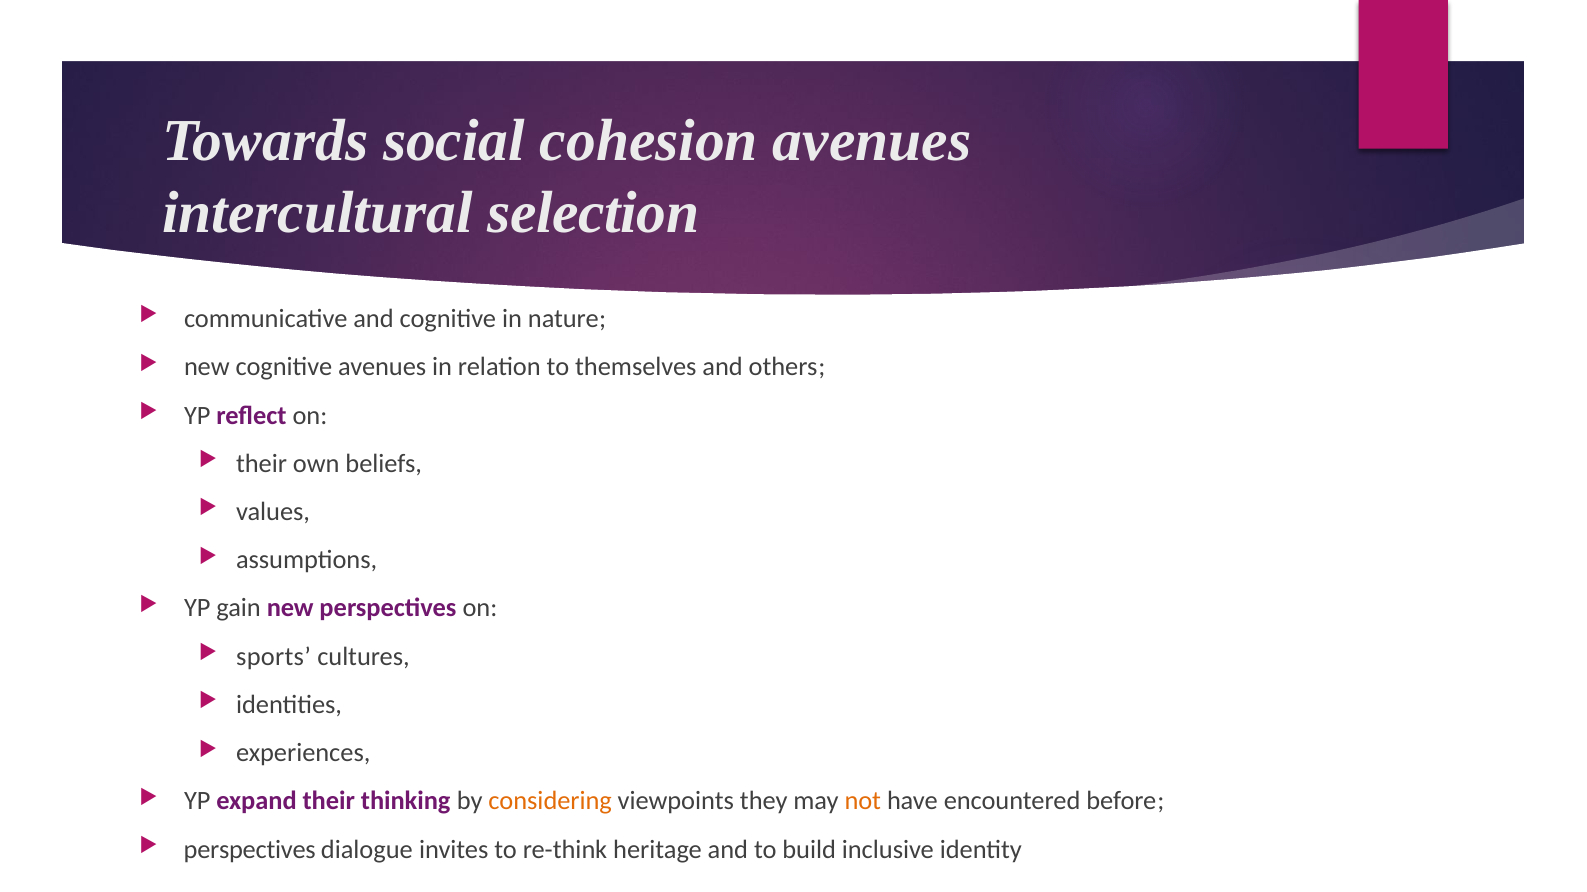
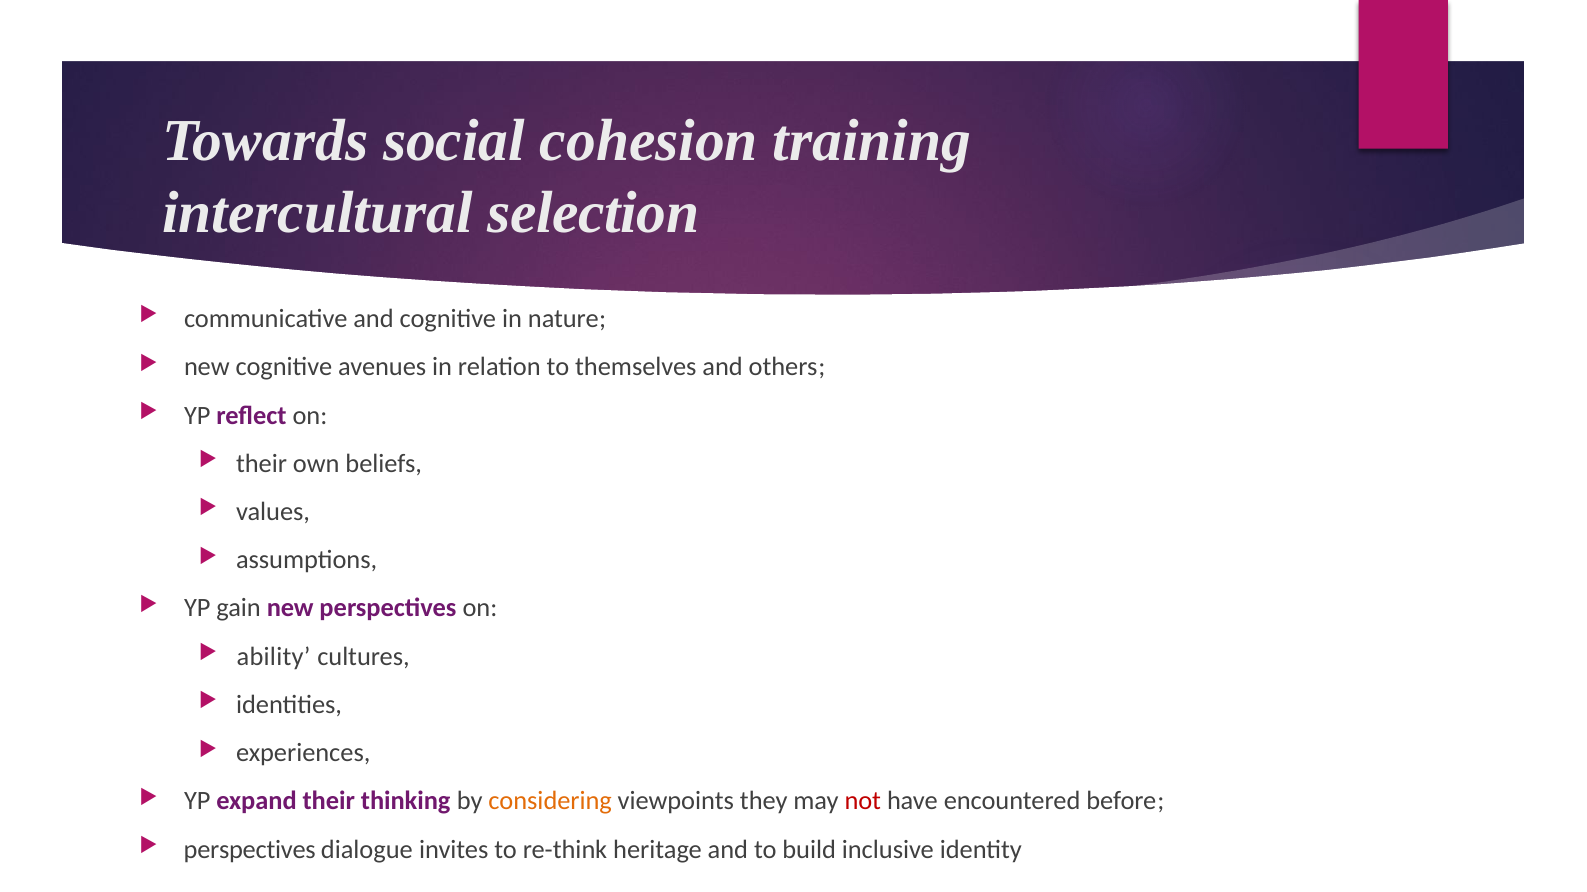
cohesion avenues: avenues -> training (872, 141)
sports: sports -> ability (274, 657)
not colour: orange -> red (863, 802)
